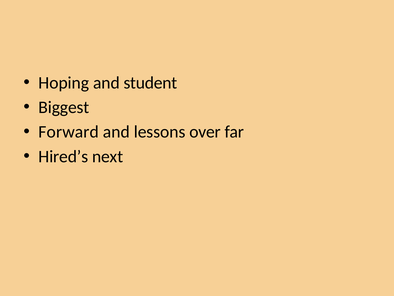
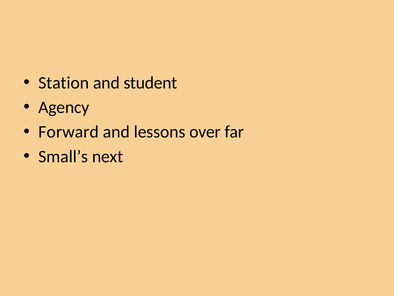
Hoping: Hoping -> Station (64, 83)
Biggest: Biggest -> Agency (64, 107)
Hired’s: Hired’s -> Small’s (63, 156)
